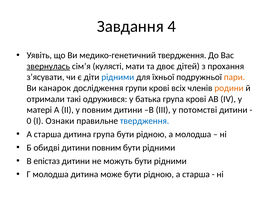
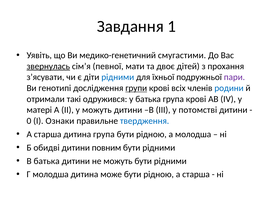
4: 4 -> 1 (172, 26)
медико-генетичний твердження: твердження -> смугастими (182, 55)
кулясті: кулясті -> певної (108, 66)
пари colour: orange -> purple (234, 77)
канарок: канарок -> генотипі (55, 88)
групи underline: none -> present (136, 88)
родини colour: orange -> blue (229, 88)
у повним: повним -> можуть (97, 110)
В епістаз: епістаз -> батька (47, 161)
